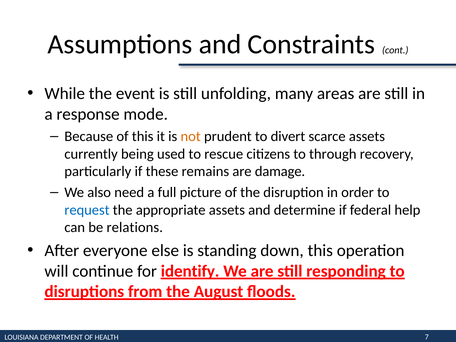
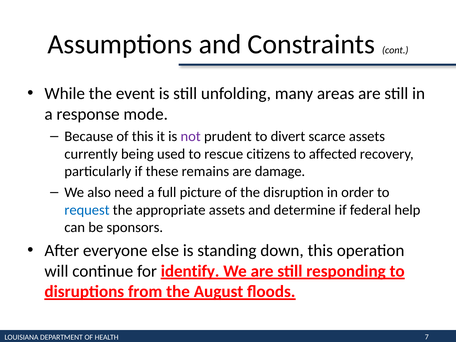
not colour: orange -> purple (191, 136)
through: through -> affected (333, 154)
relations: relations -> sponsors (135, 227)
